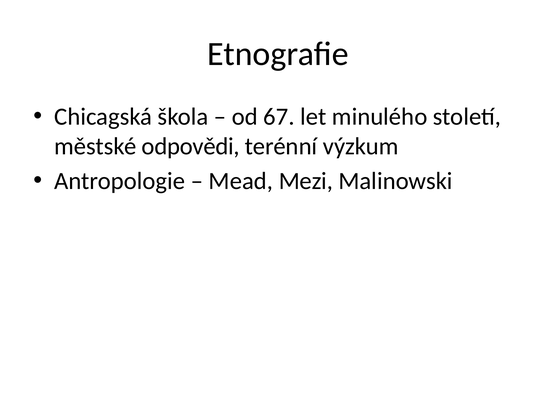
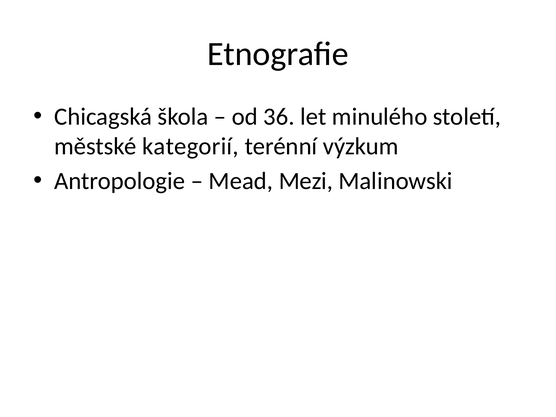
67: 67 -> 36 (279, 117)
odpovědi: odpovědi -> kategorií (190, 146)
